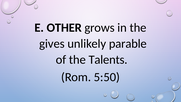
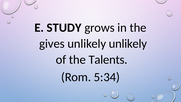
OTHER: OTHER -> STUDY (64, 28)
unlikely parable: parable -> unlikely (128, 44)
5:50: 5:50 -> 5:34 (107, 77)
